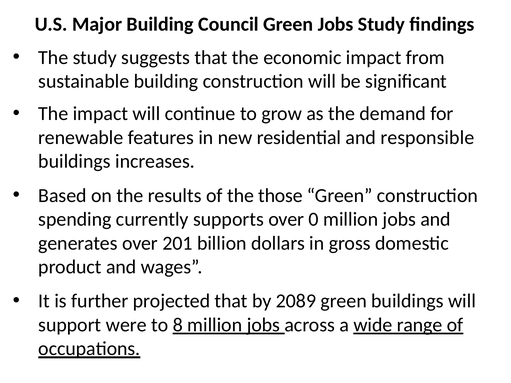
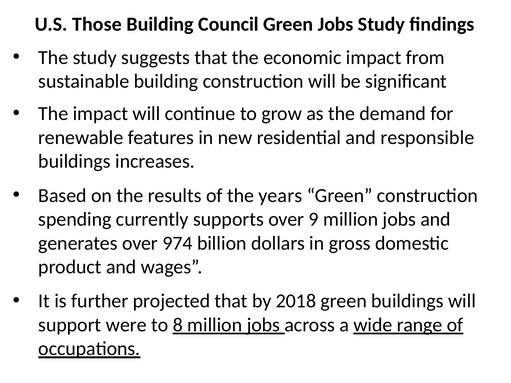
Major: Major -> Those (97, 24)
those: those -> years (280, 196)
0: 0 -> 9 (314, 219)
201: 201 -> 974 (177, 243)
2089: 2089 -> 2018 (296, 301)
